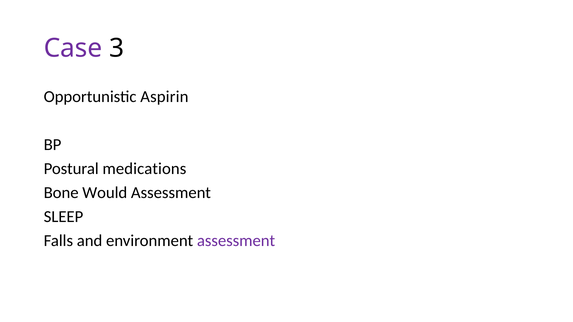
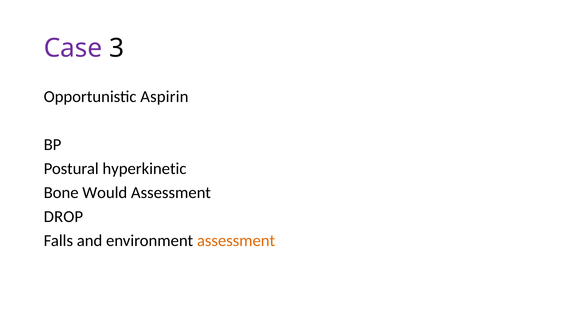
medications: medications -> hyperkinetic (144, 169)
SLEEP: SLEEP -> DROP (63, 217)
assessment colour: purple -> orange (236, 241)
